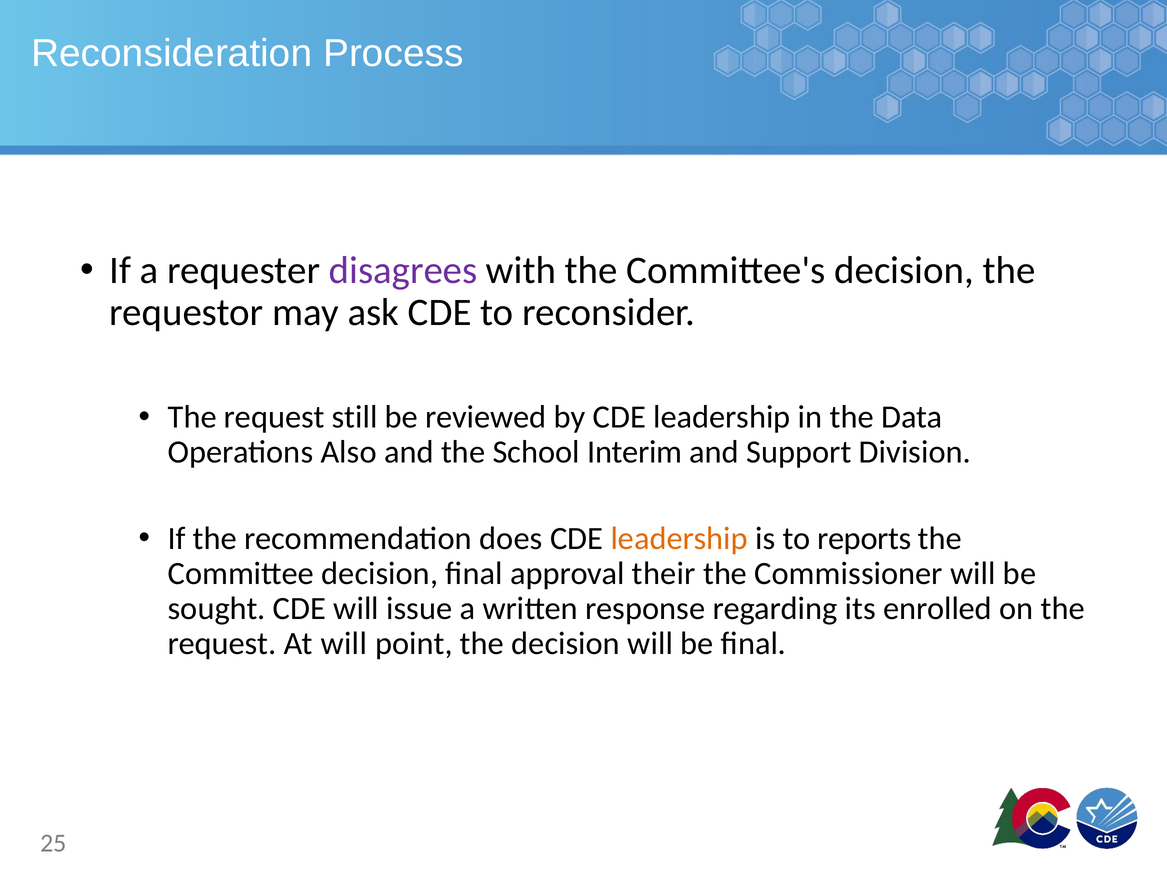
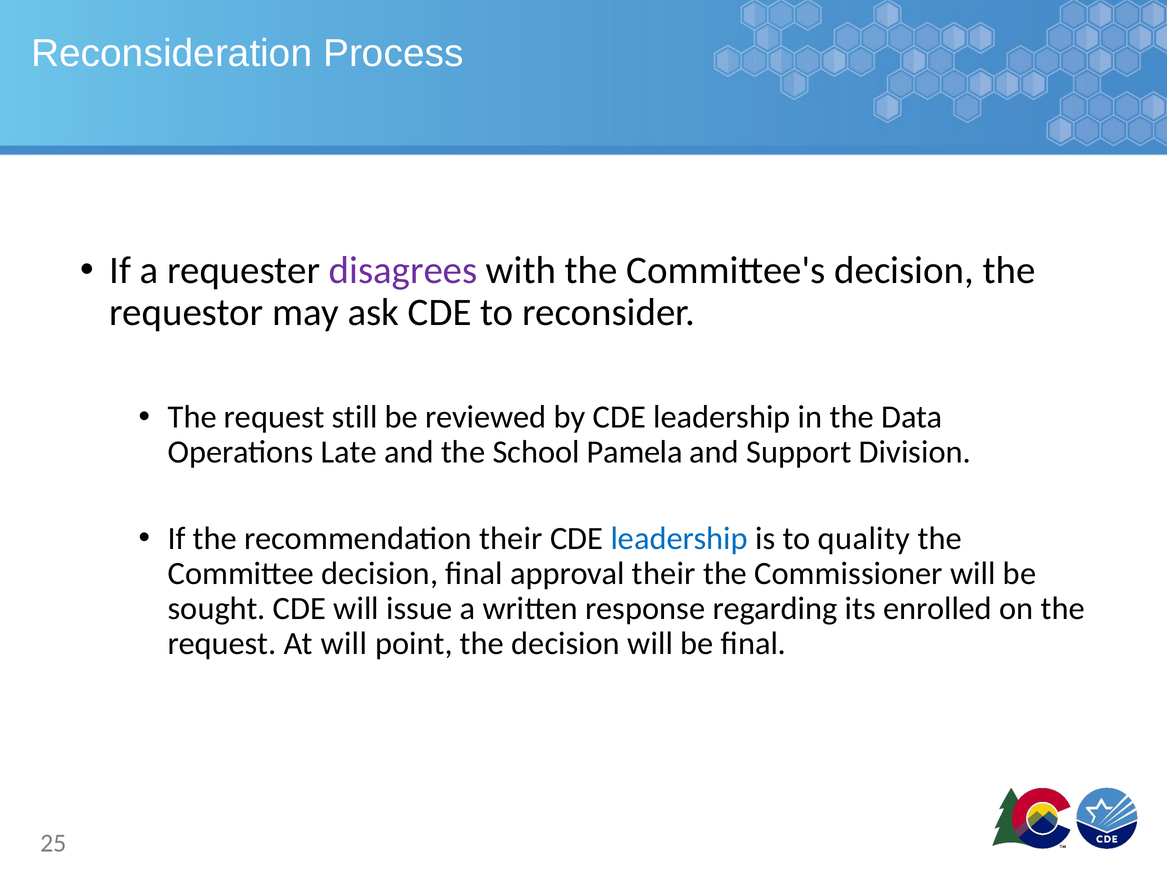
Also: Also -> Late (349, 452)
Interim: Interim -> Pamela (635, 452)
recommendation does: does -> their (511, 539)
leadership colour: orange -> blue (679, 539)
reports: reports -> quality (864, 539)
